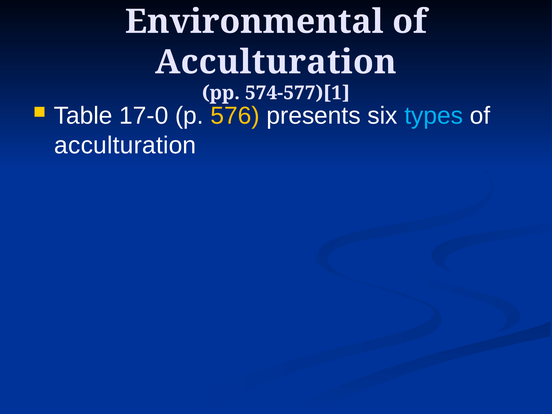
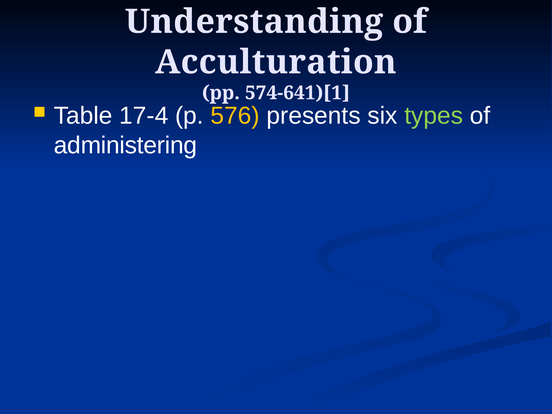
Environmental: Environmental -> Understanding (254, 22)
574-577)[1: 574-577)[1 -> 574-641)[1 (297, 93)
17-0: 17-0 -> 17-4 (144, 116)
types colour: light blue -> light green (434, 116)
acculturation: acculturation -> administering (126, 145)
